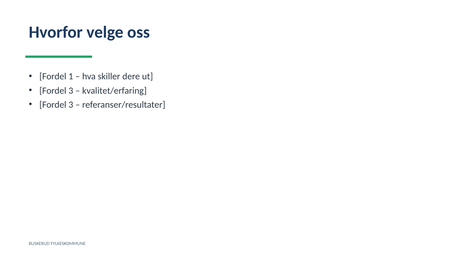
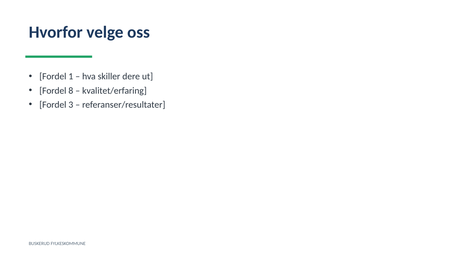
3: 3 -> 8 (71, 91)
